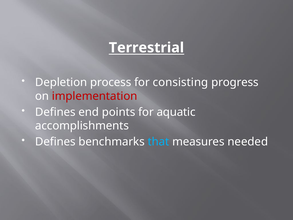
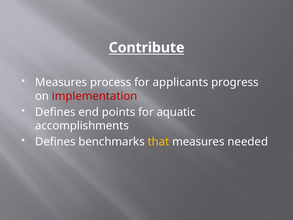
Terrestrial: Terrestrial -> Contribute (147, 48)
Depletion: Depletion -> Measures (61, 82)
consisting: consisting -> applicants (180, 82)
that colour: light blue -> yellow (158, 142)
